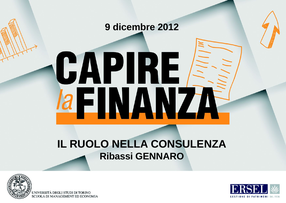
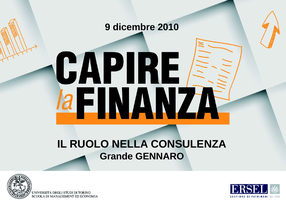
2012: 2012 -> 2010 (168, 27)
Ribassi: Ribassi -> Grande (116, 156)
